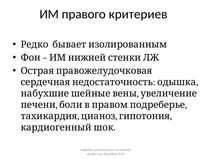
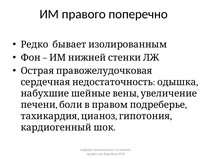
критериев: критериев -> поперечно (138, 14)
